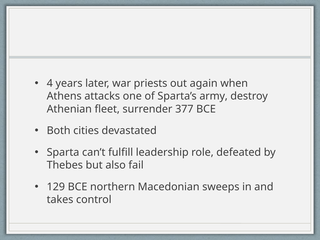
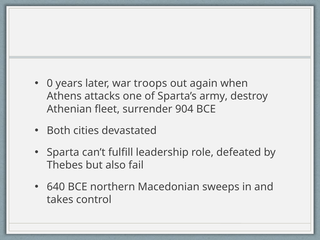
4: 4 -> 0 (50, 83)
priests: priests -> troops (150, 83)
377: 377 -> 904 (184, 109)
129: 129 -> 640 (56, 187)
